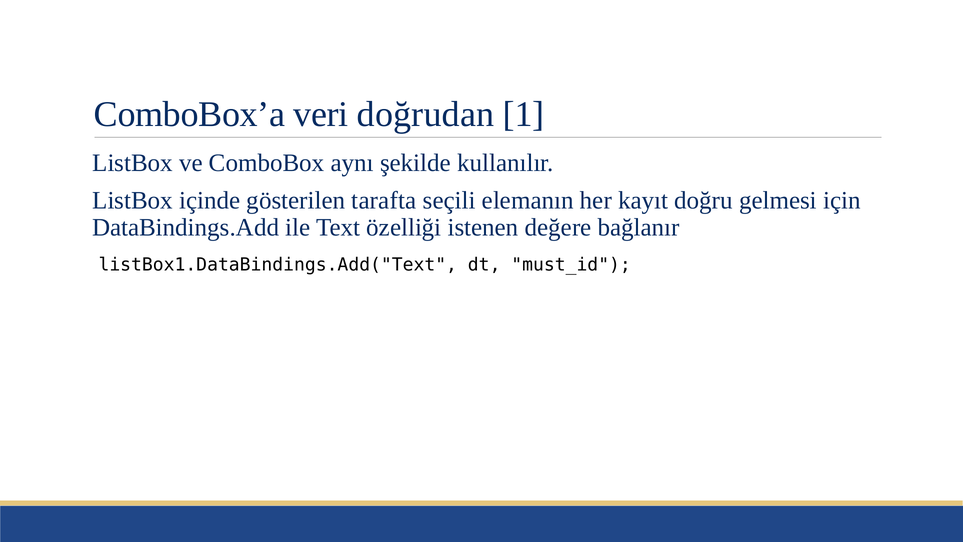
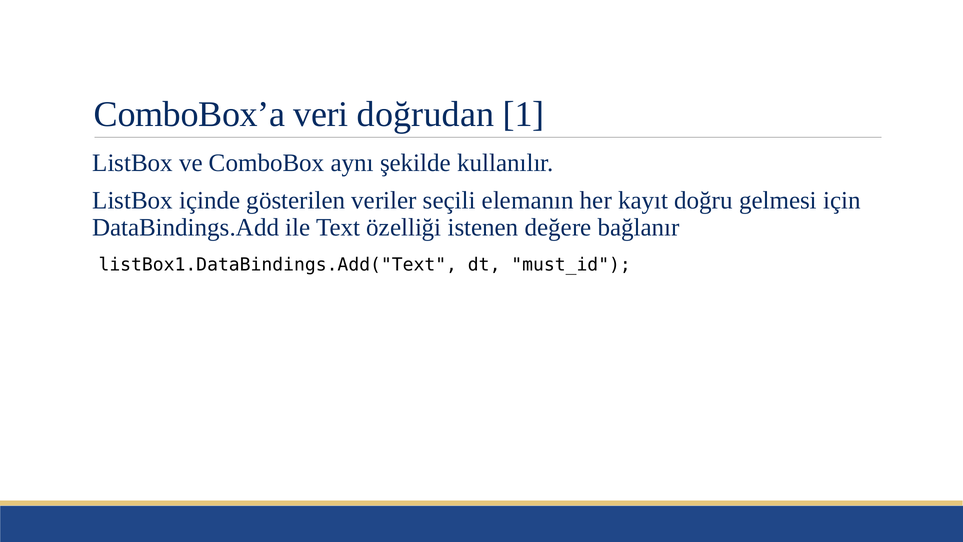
tarafta: tarafta -> veriler (384, 200)
